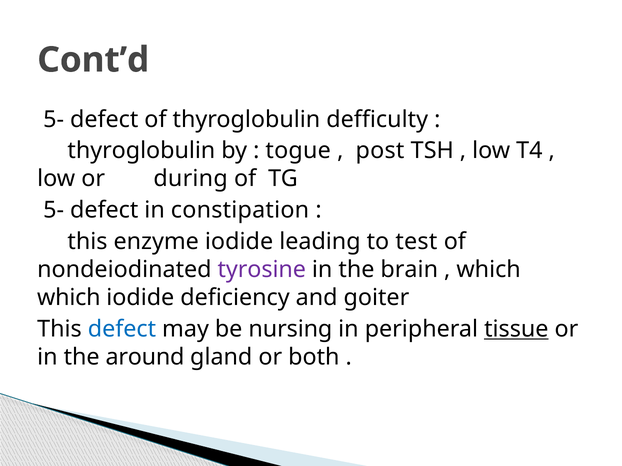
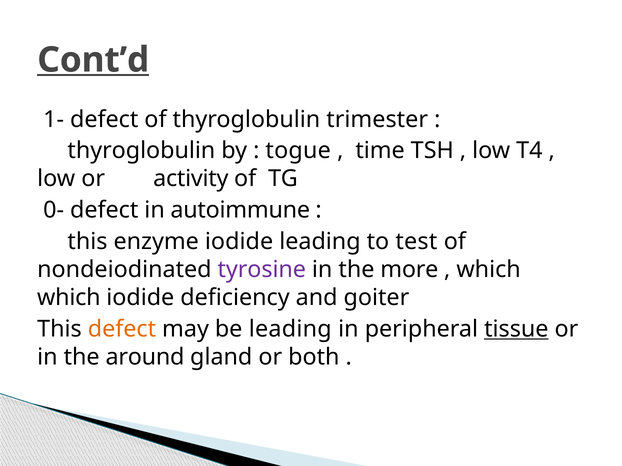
Cont’d underline: none -> present (93, 60)
5-: 5- -> 1- (54, 119)
defficulty: defficulty -> trimester (377, 119)
post: post -> time (380, 151)
during: during -> activity (191, 179)
5-: 5- -> 0- (54, 210)
constipation: constipation -> autoimmune (240, 210)
brain: brain -> more (409, 270)
defect colour: blue -> orange (122, 329)
be nursing: nursing -> leading (290, 329)
